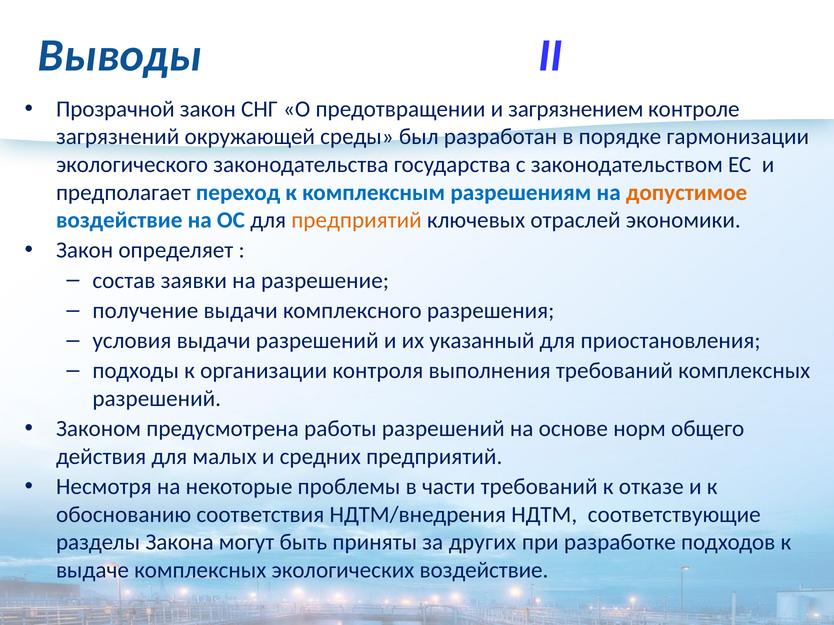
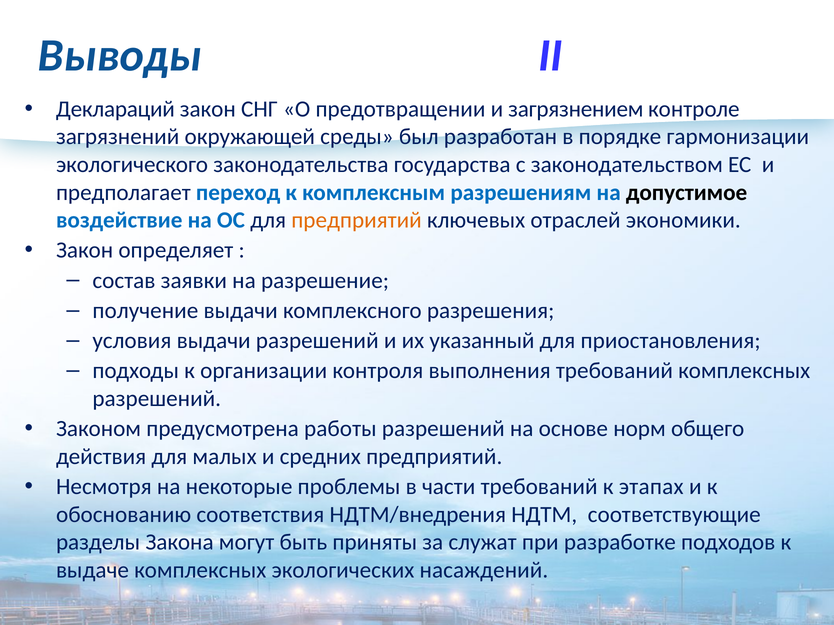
Прозрачной: Прозрачной -> Деклараций (115, 109)
допустимое colour: orange -> black (687, 193)
отказе: отказе -> этапах (651, 487)
других: других -> служат (483, 543)
экологических воздействие: воздействие -> насаждений (484, 570)
